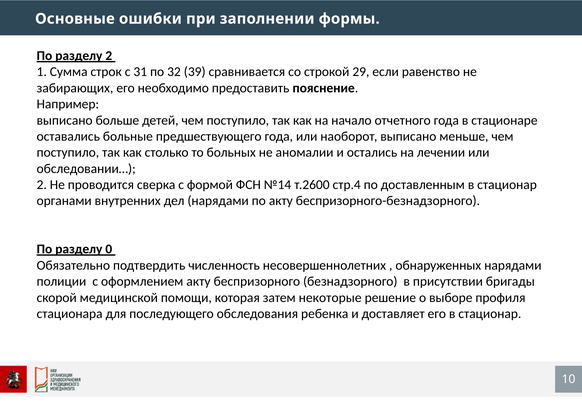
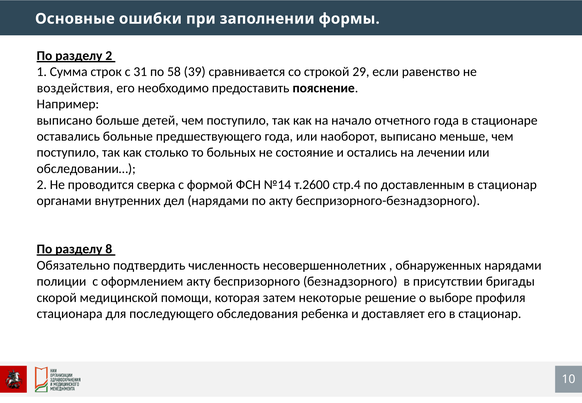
32: 32 -> 58 (174, 72)
забирающих: забирающих -> воздействия (75, 88)
аномалии: аномалии -> состояние (305, 152)
0: 0 -> 8 (109, 249)
